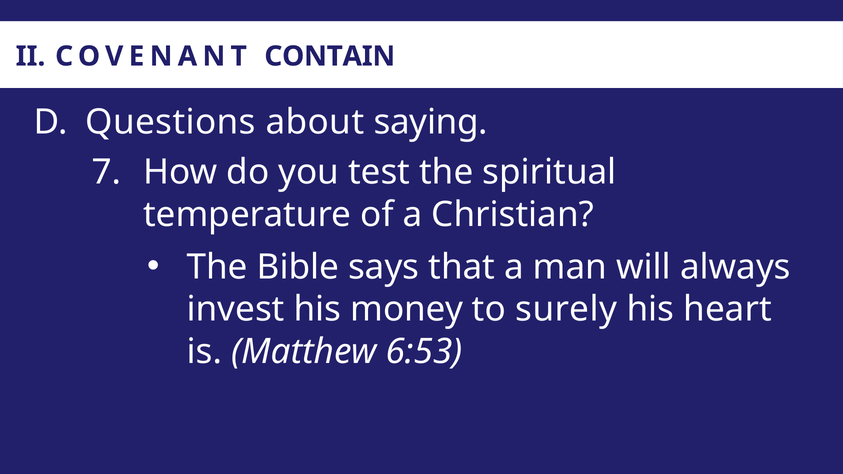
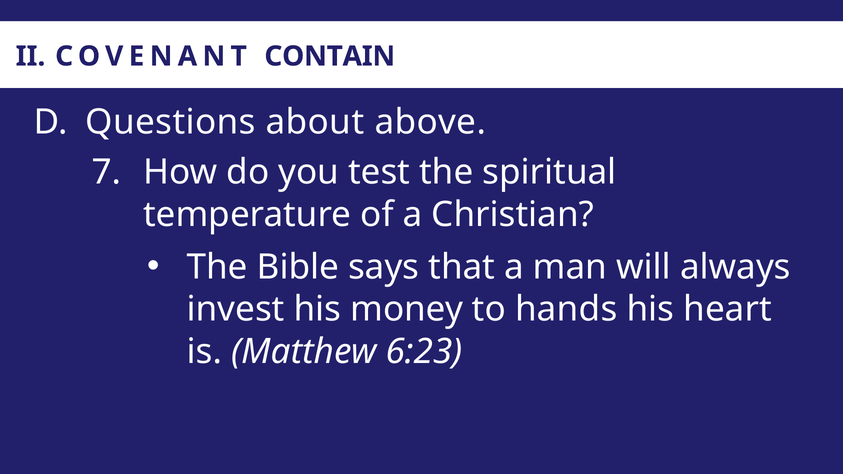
saying: saying -> above (430, 122)
surely: surely -> hands (566, 309)
6:53: 6:53 -> 6:23 (424, 352)
